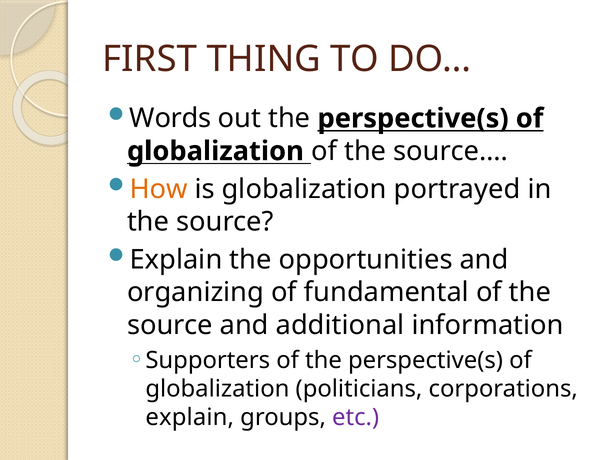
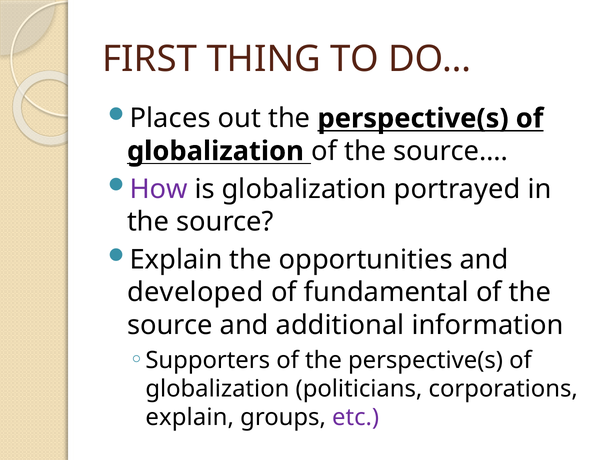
Words: Words -> Places (170, 119)
How colour: orange -> purple (159, 189)
organizing: organizing -> developed (195, 293)
